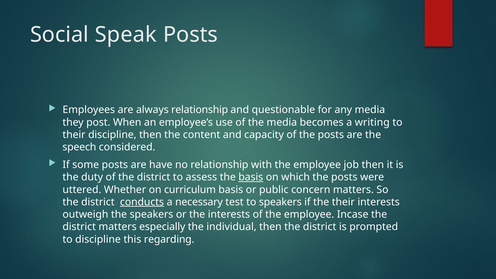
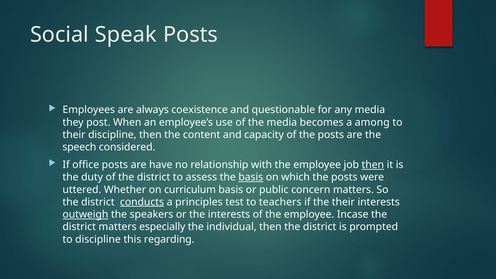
always relationship: relationship -> coexistence (200, 110)
writing: writing -> among (372, 122)
some: some -> office (86, 165)
then underline: none -> present (373, 165)
necessary: necessary -> principles (199, 202)
to speakers: speakers -> teachers (280, 202)
outweigh underline: none -> present (85, 214)
